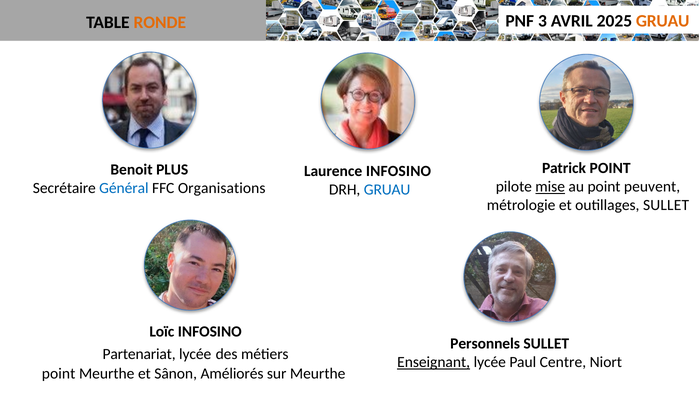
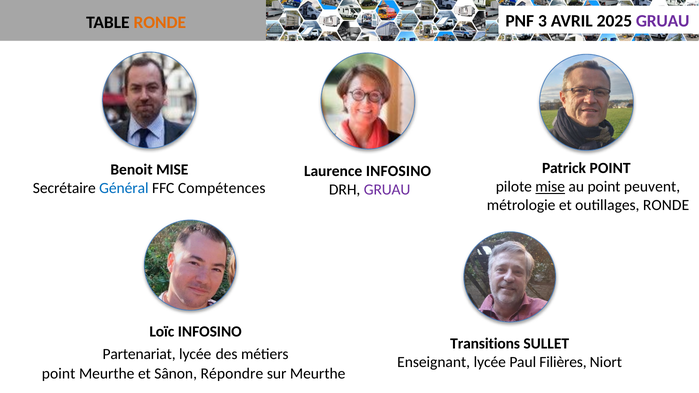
GRUAU colour: orange -> purple (663, 21)
Benoit PLUS: PLUS -> MISE (172, 170)
Organisations: Organisations -> Compétences (222, 188)
GRUAU colour: blue -> purple (387, 190)
outillages SULLET: SULLET -> RONDE (666, 205)
Personnels: Personnels -> Transitions (485, 344)
Enseignant underline: present -> none (434, 362)
Centre: Centre -> Filières (563, 362)
Améliorés: Améliorés -> Répondre (232, 374)
